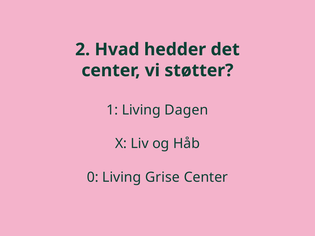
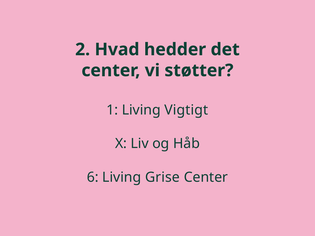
Dagen: Dagen -> Vigtigt (186, 110)
0: 0 -> 6 (93, 177)
